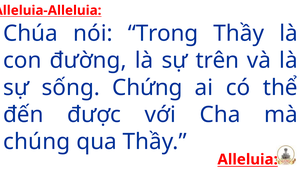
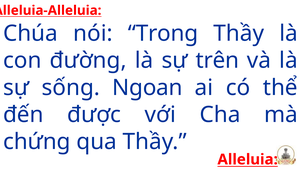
Chứng: Chứng -> Ngoan (147, 88)
chúng: chúng -> chứng (37, 142)
